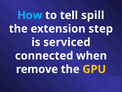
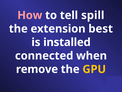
How colour: light blue -> pink (30, 15)
step: step -> best (101, 29)
serviced: serviced -> installed (67, 42)
